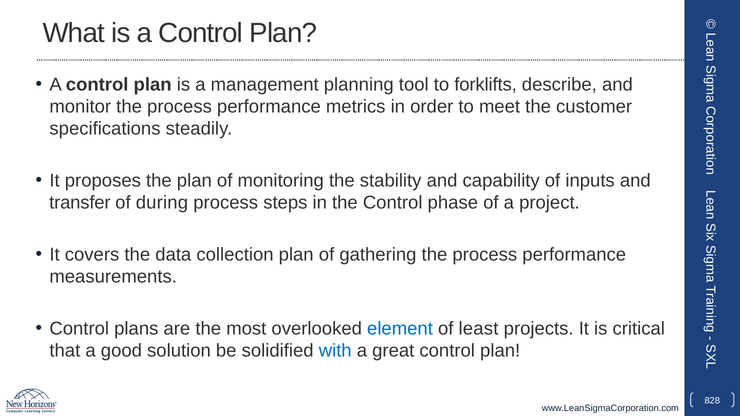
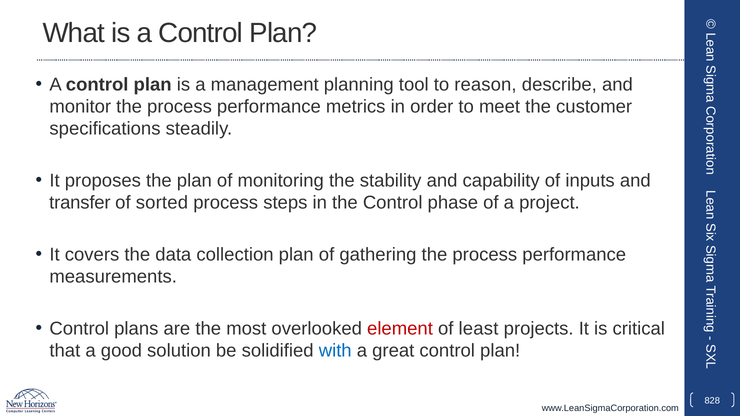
forklifts: forklifts -> reason (485, 85)
during: during -> sorted (162, 203)
element colour: blue -> red (400, 329)
